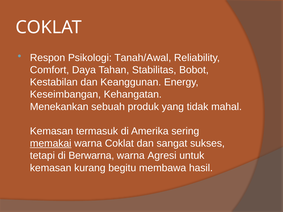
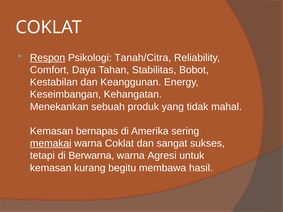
Respon underline: none -> present (48, 58)
Tanah/Awal: Tanah/Awal -> Tanah/Citra (143, 58)
termasuk: termasuk -> bernapas (97, 131)
